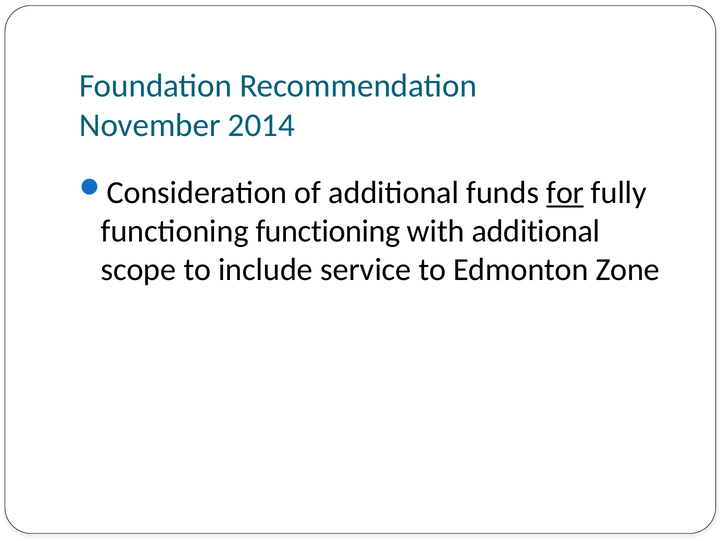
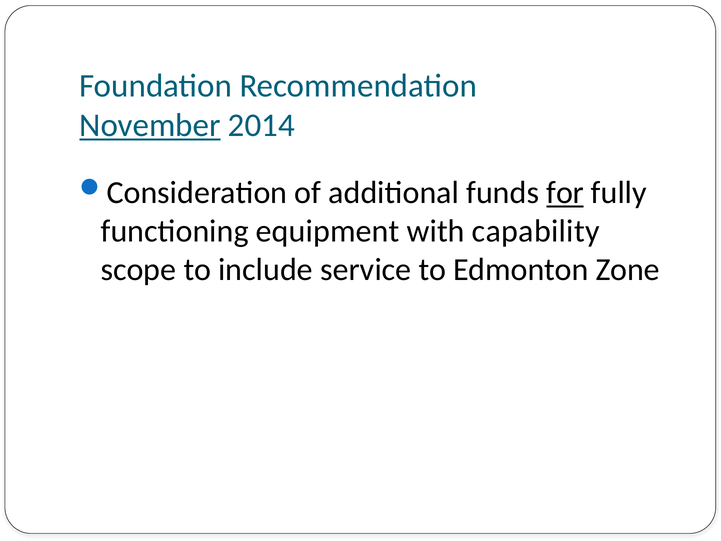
November underline: none -> present (150, 125)
functioning functioning: functioning -> equipment (328, 231)
with additional: additional -> capability (536, 231)
